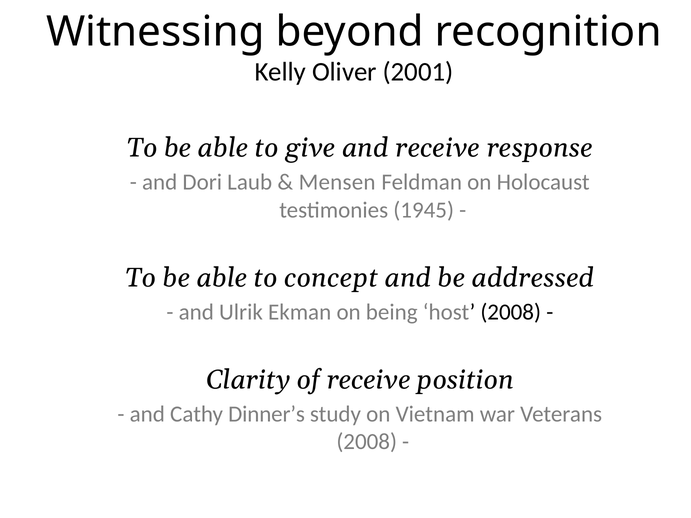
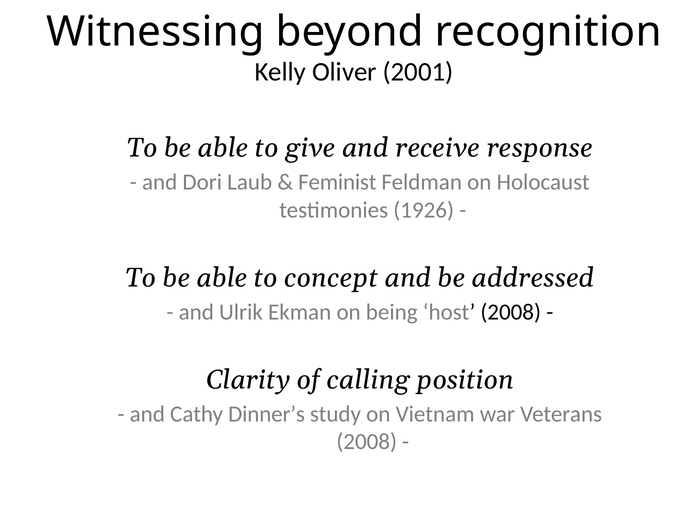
Mensen: Mensen -> Feminist (337, 182)
1945: 1945 -> 1926 (424, 210)
of receive: receive -> calling (368, 380)
